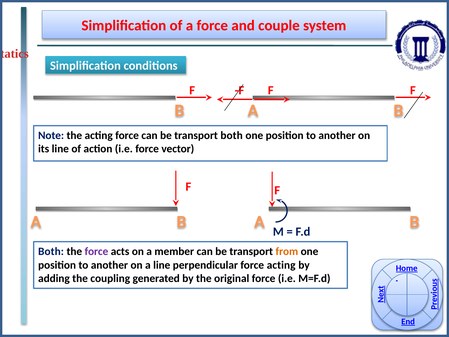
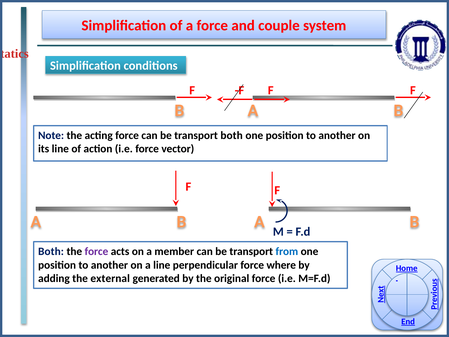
from colour: orange -> blue (287, 251)
force acting: acting -> where (281, 265)
coupling: coupling -> external (110, 278)
